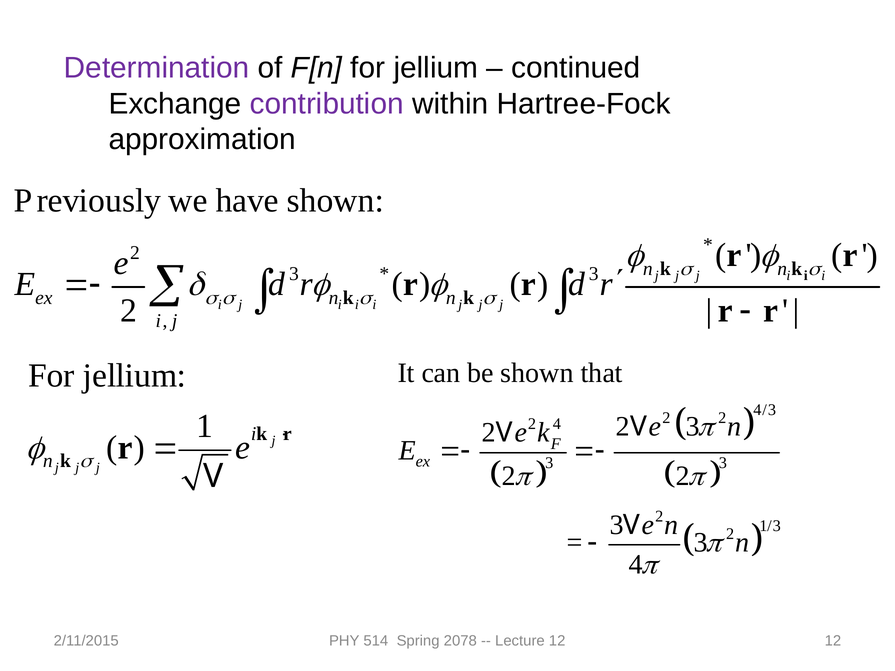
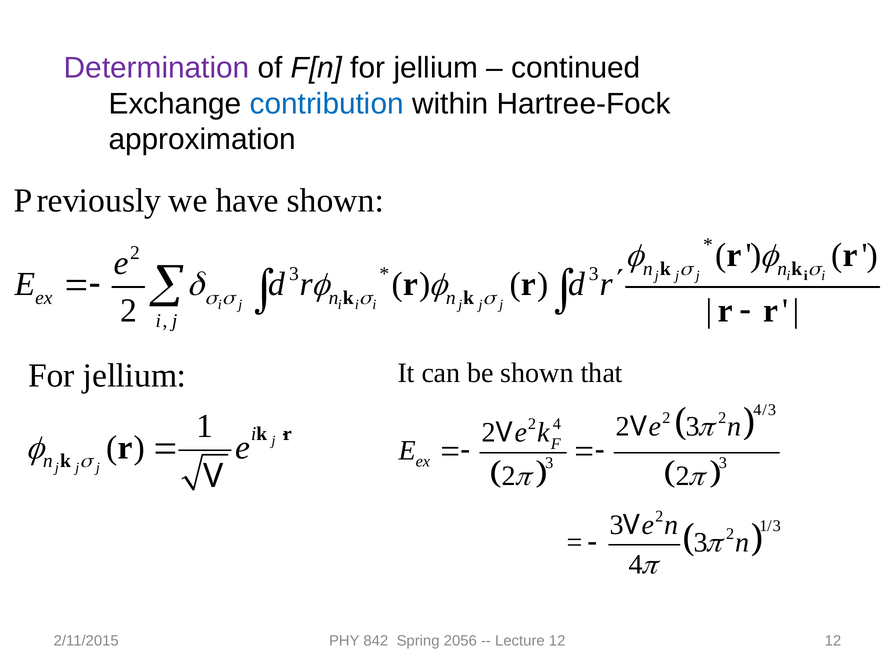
contribution colour: purple -> blue (327, 104)
514: 514 -> 842 (376, 641)
2078: 2078 -> 2056 (460, 641)
